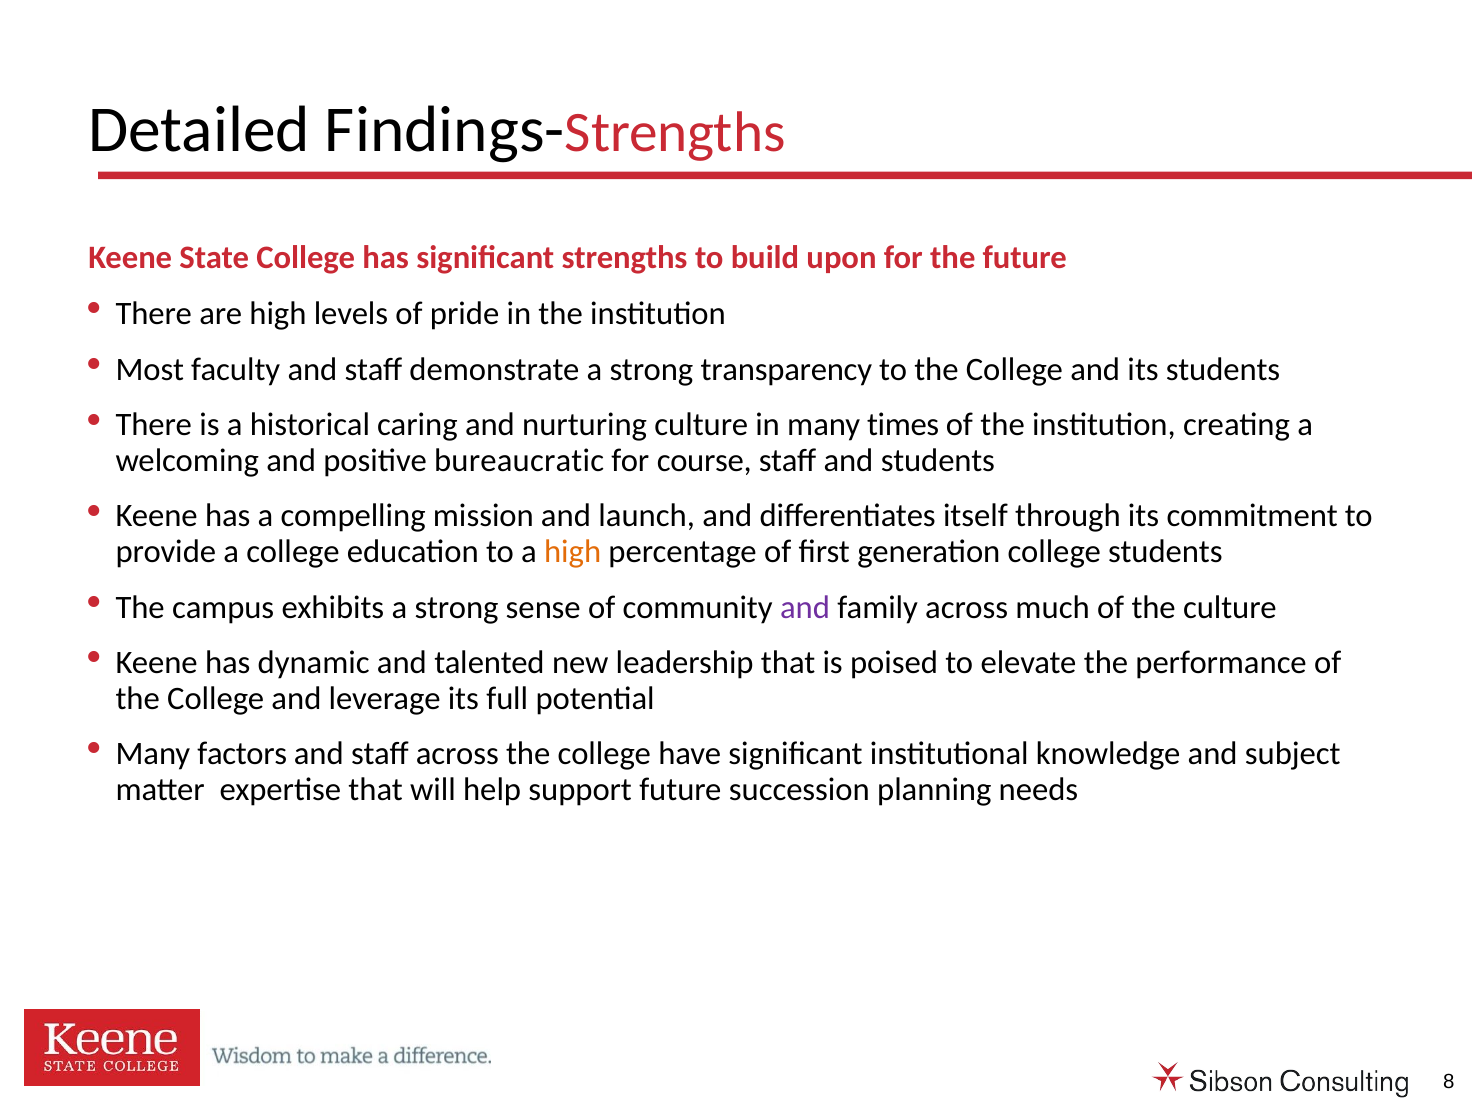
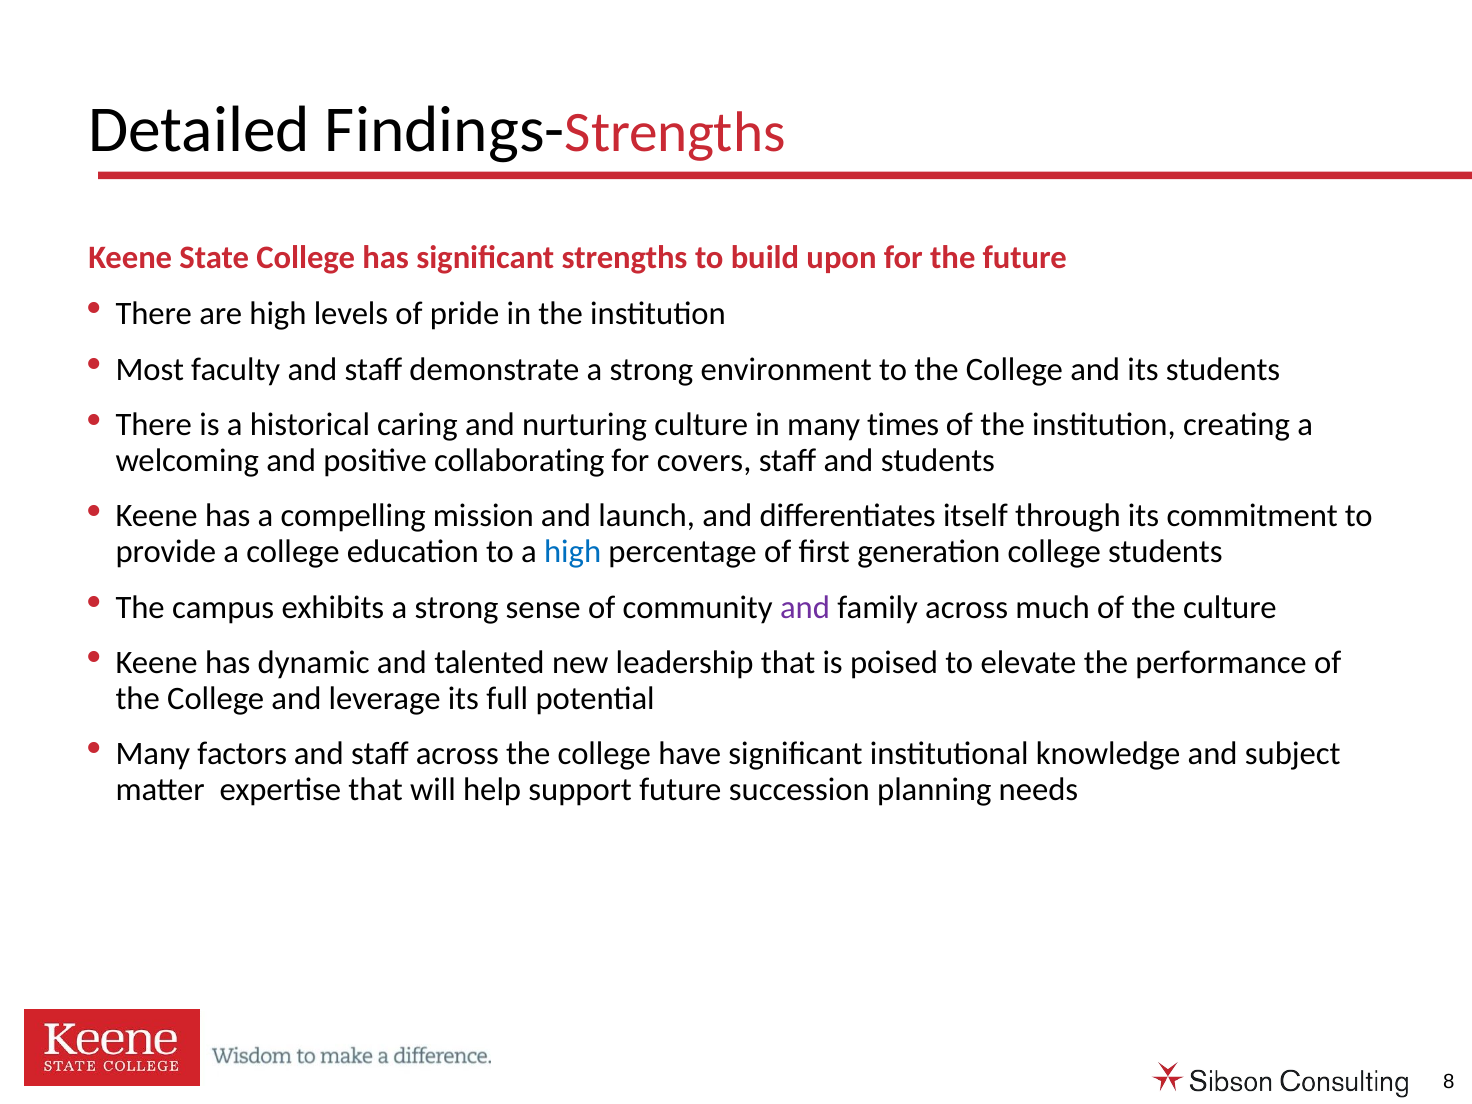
transparency: transparency -> environment (786, 369)
bureaucratic: bureaucratic -> collaborating (519, 460)
course: course -> covers (704, 460)
high colour: orange -> blue (573, 551)
